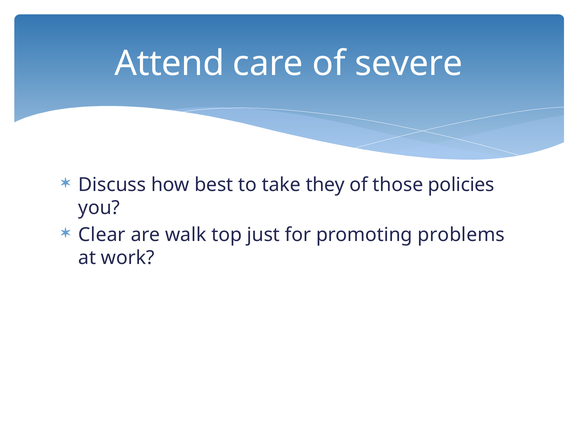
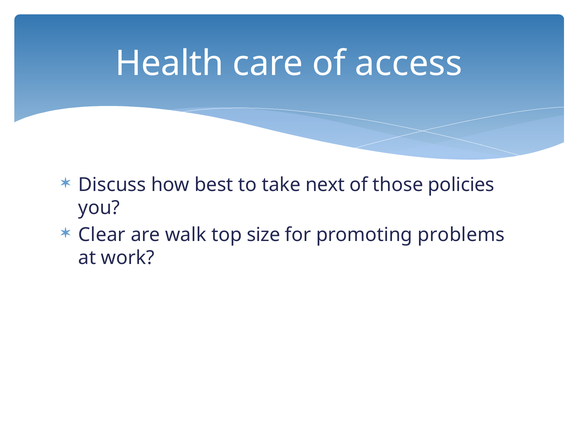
Attend: Attend -> Health (169, 63)
severe: severe -> access (409, 63)
they: they -> next (325, 185)
just: just -> size (263, 235)
